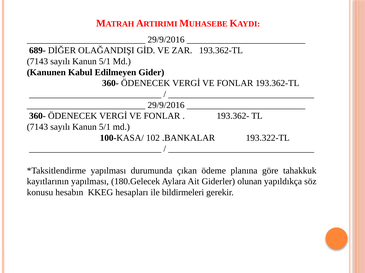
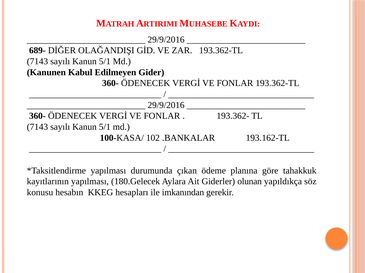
193.322-TL: 193.322-TL -> 193.162-TL (268, 138)
bildirmeleri: bildirmeleri -> imkanından (183, 193)
